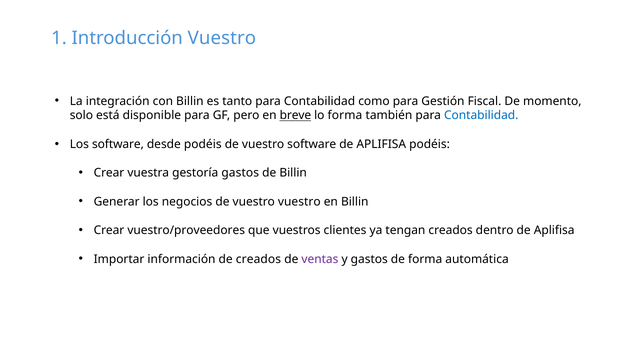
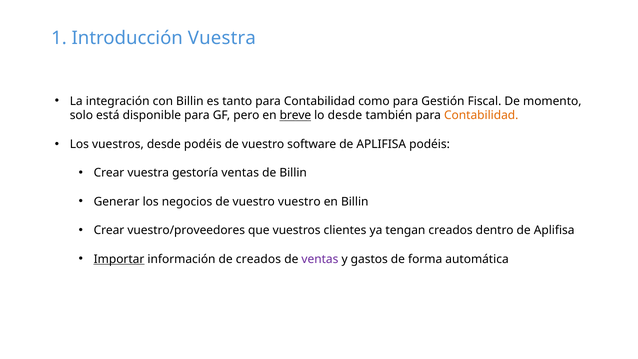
Introducción Vuestro: Vuestro -> Vuestra (222, 38)
lo forma: forma -> desde (345, 115)
Contabilidad colour: blue -> orange (481, 115)
Los software: software -> vuestros (118, 144)
gestoría gastos: gastos -> ventas (240, 173)
Importar underline: none -> present (119, 259)
